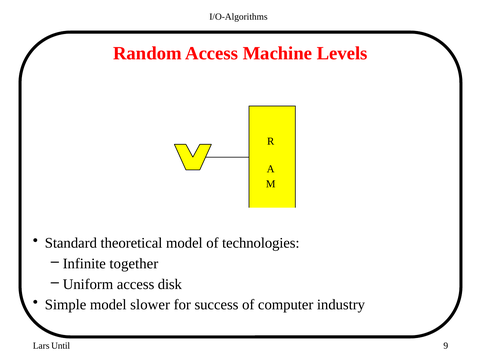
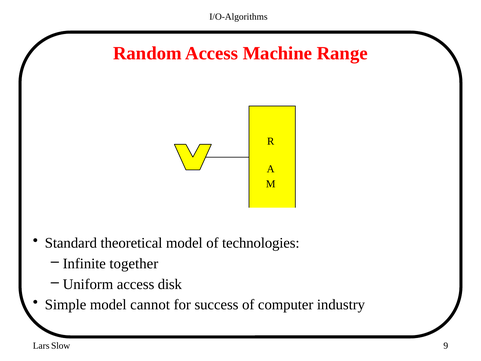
Levels: Levels -> Range (342, 53)
slower: slower -> cannot (150, 305)
Until: Until -> Slow (61, 345)
